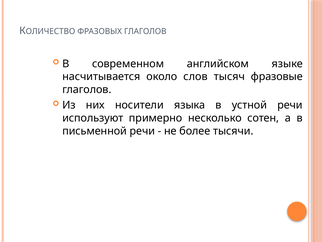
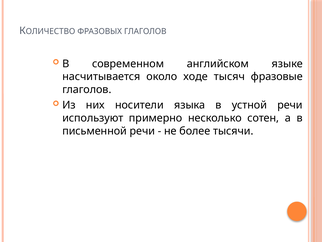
слов: слов -> ходе (196, 76)
